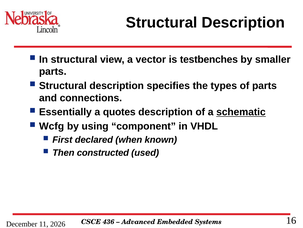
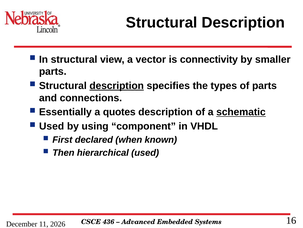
testbenches: testbenches -> connectivity (209, 59)
description underline: none -> present (117, 85)
Wcfg: Wcfg -> Used (52, 126)
constructed: constructed -> hierarchical (103, 152)
